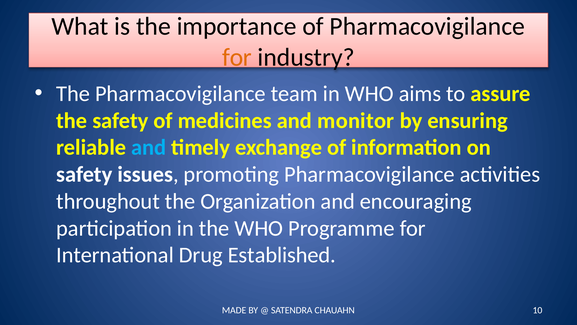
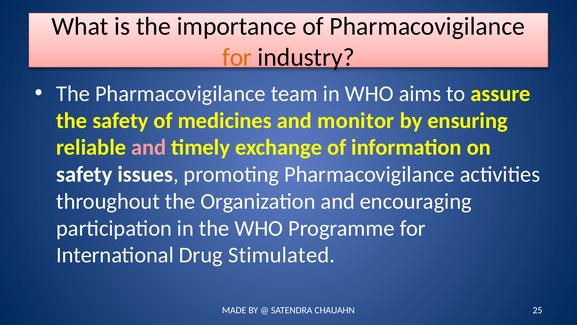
and colour: light blue -> pink (149, 147)
Established: Established -> Stimulated (282, 255)
10: 10 -> 25 (538, 310)
